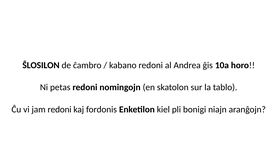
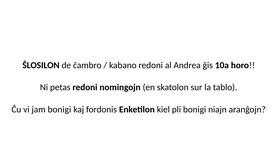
jam redoni: redoni -> bonigi (59, 110)
